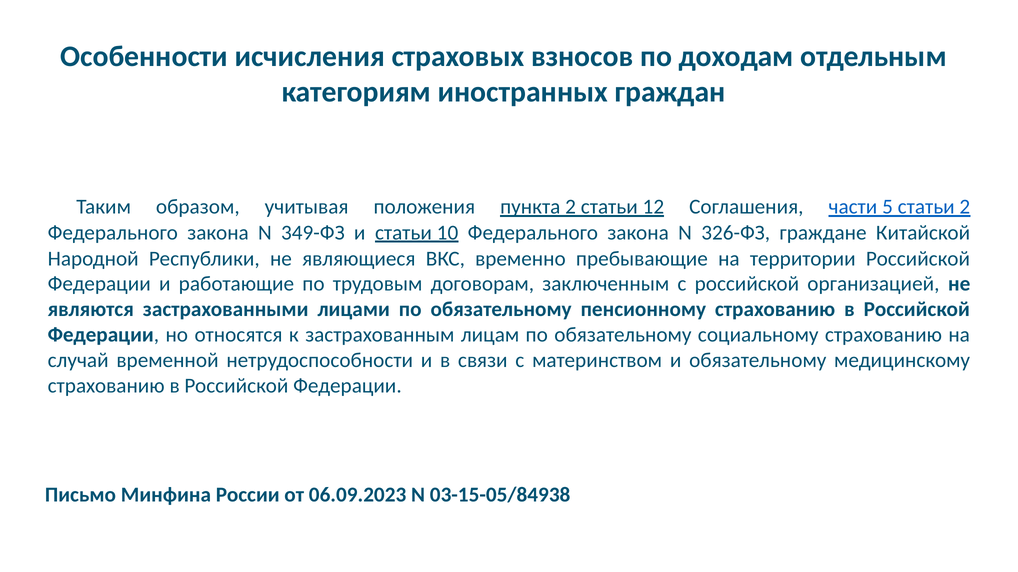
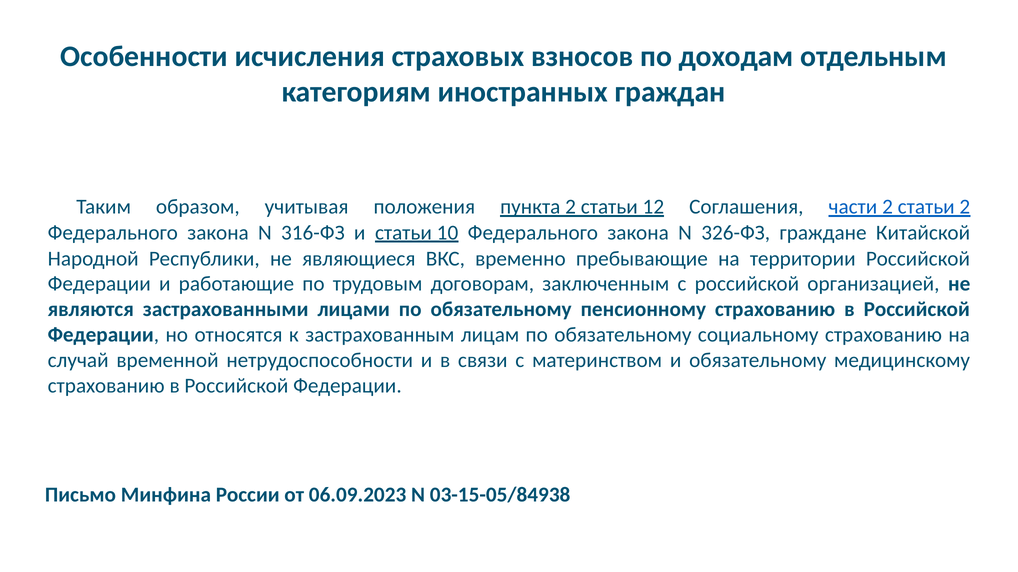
части 5: 5 -> 2 (888, 207)
349-ФЗ: 349-ФЗ -> 316-ФЗ (313, 233)
